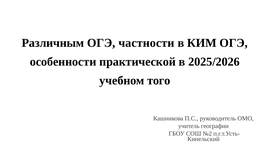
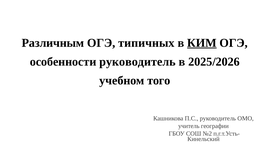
частности: частности -> типичных (146, 43)
КИМ underline: none -> present (202, 43)
особенности практической: практической -> руководитель (137, 61)
